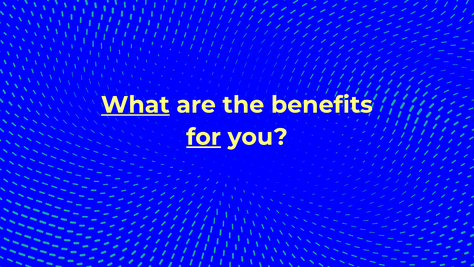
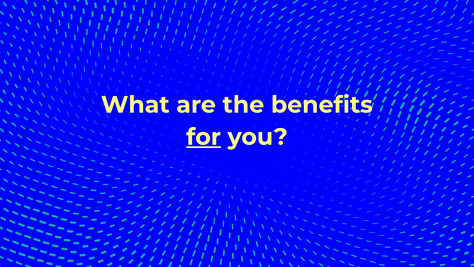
What underline: present -> none (135, 105)
